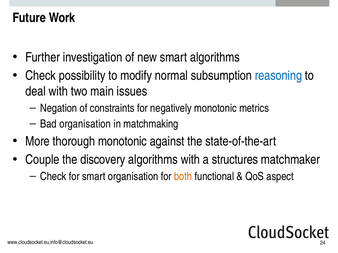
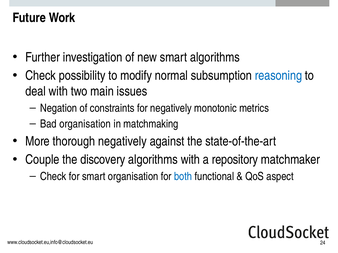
thorough monotonic: monotonic -> negatively (122, 142)
structures: structures -> repository (235, 160)
both colour: orange -> blue (183, 177)
